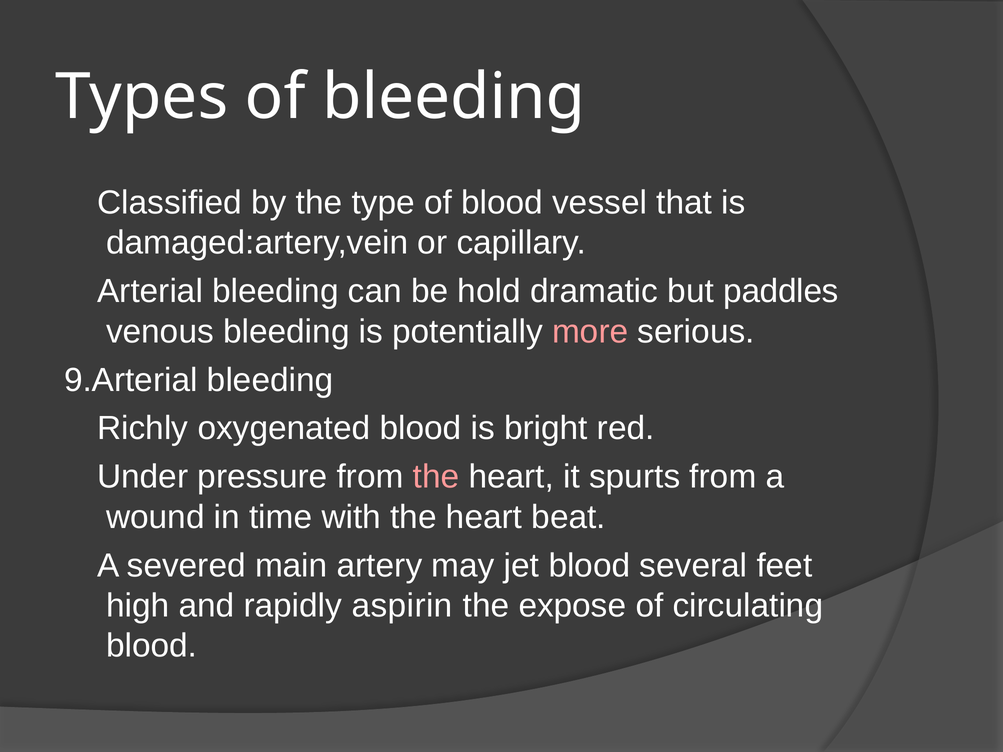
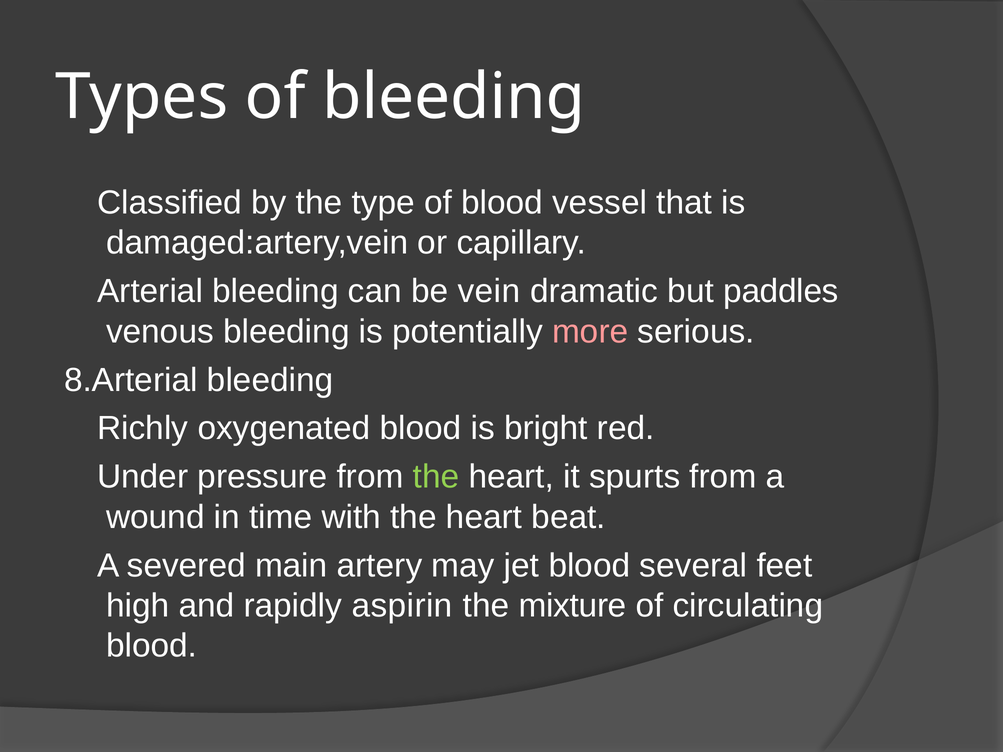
hold: hold -> vein (489, 291)
9.Arterial: 9.Arterial -> 8.Arterial (131, 380)
the colour: pink -> light green (436, 477)
expose: expose -> mixture (573, 606)
